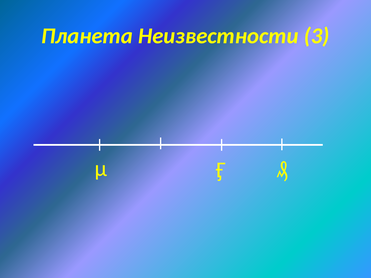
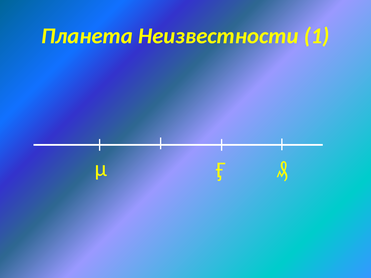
3: 3 -> 1 (317, 36)
